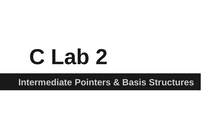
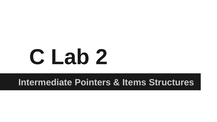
Basis: Basis -> Items (134, 82)
